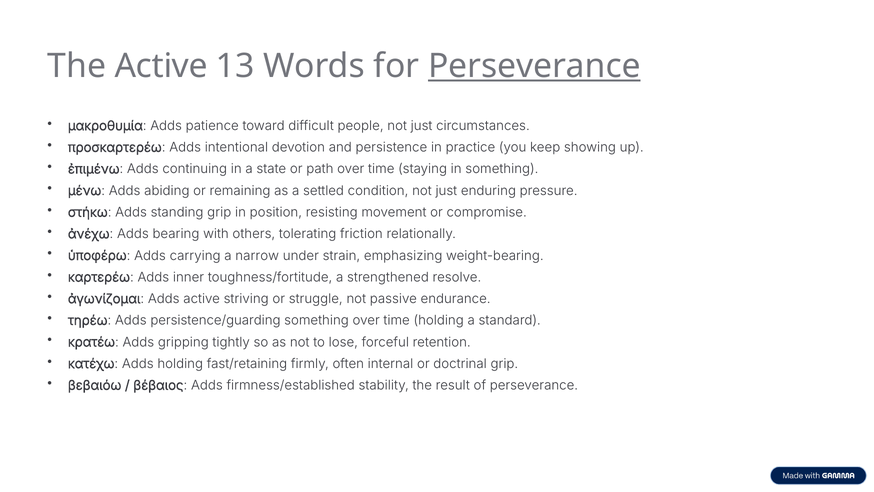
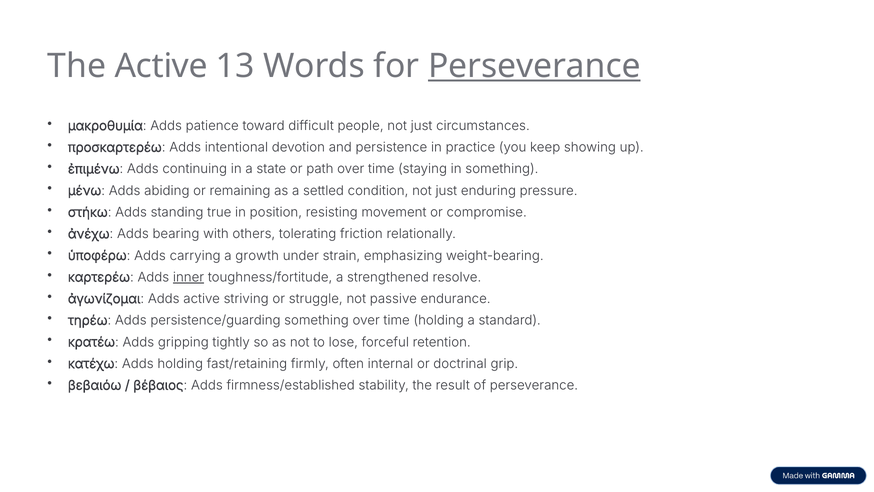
standing grip: grip -> true (219, 212)
narrow: narrow -> growth (257, 255)
inner underline: none -> present (189, 277)
